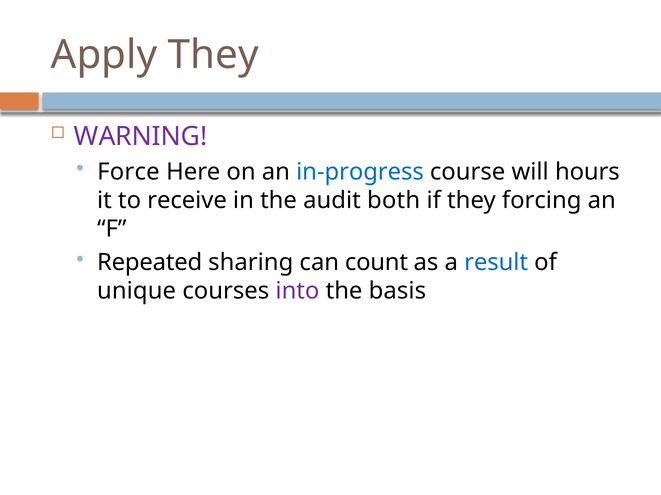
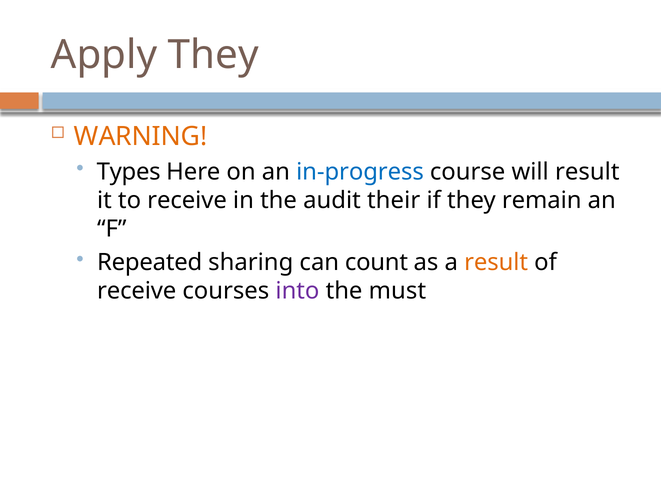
WARNING colour: purple -> orange (141, 137)
Force: Force -> Types (129, 172)
will hours: hours -> result (587, 172)
both: both -> their (394, 201)
forcing: forcing -> remain (542, 201)
result colour: blue -> orange (496, 263)
unique: unique -> receive (137, 291)
basis: basis -> must (397, 291)
